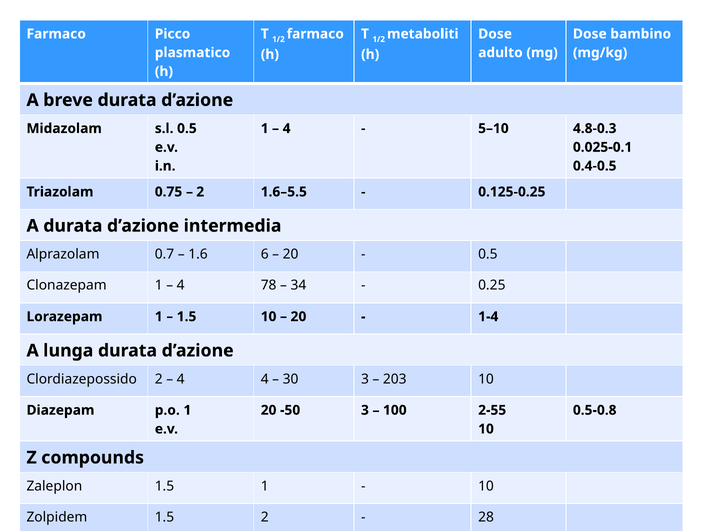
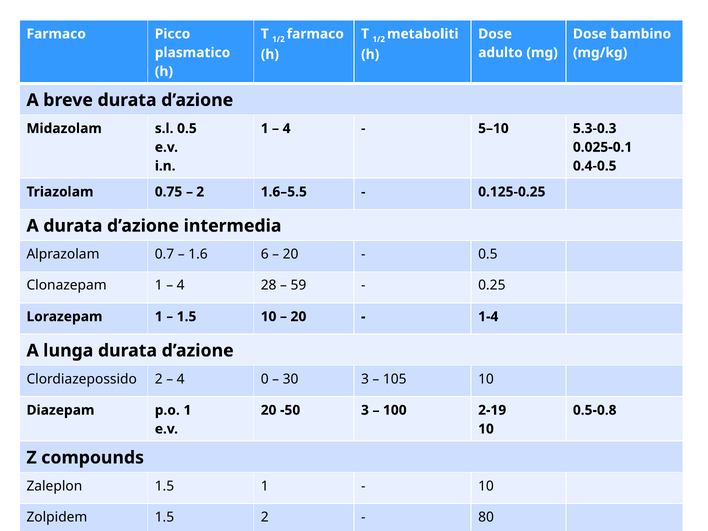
4.8-0.3: 4.8-0.3 -> 5.3-0.3 (595, 128)
78: 78 -> 28 (269, 285)
34: 34 -> 59 (298, 285)
4 4: 4 -> 0 (265, 379)
203: 203 -> 105 (395, 379)
2-55: 2-55 -> 2-19 (492, 410)
28: 28 -> 80 (486, 517)
